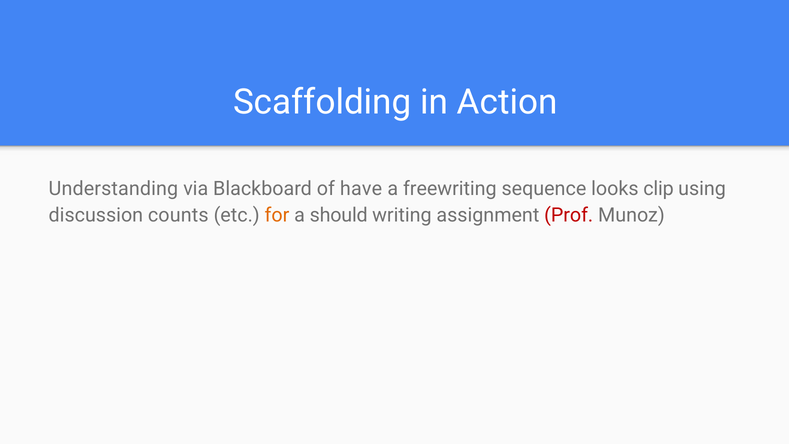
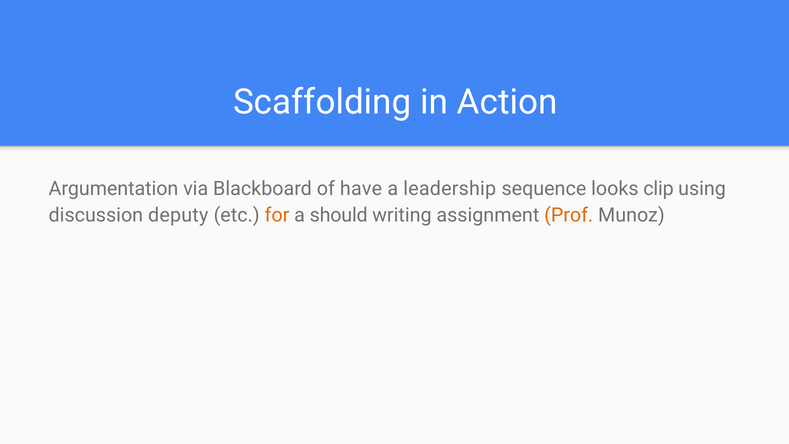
Understanding: Understanding -> Argumentation (113, 189)
freewriting: freewriting -> leadership (450, 189)
counts: counts -> deputy (178, 215)
Prof colour: red -> orange (569, 215)
